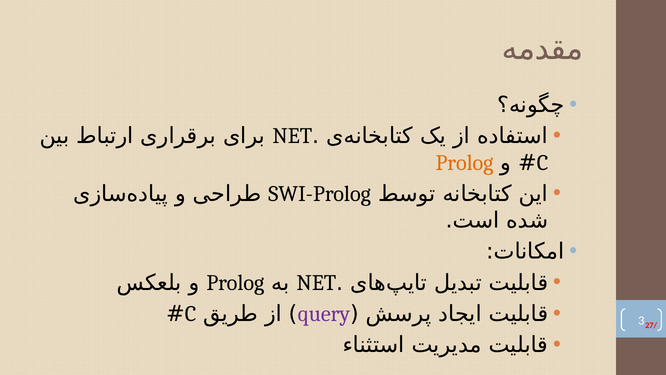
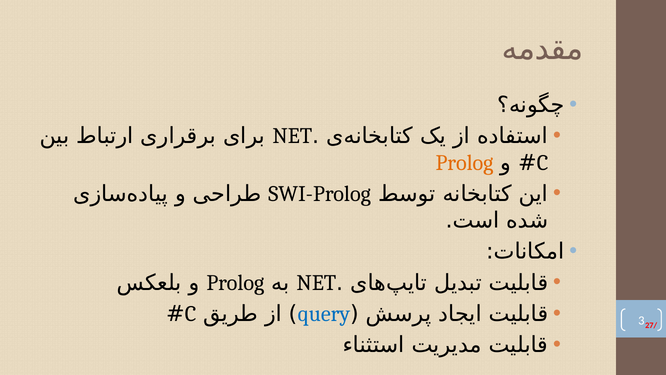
query colour: purple -> blue (324, 314)
